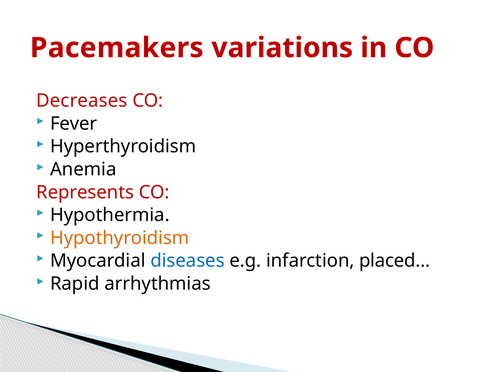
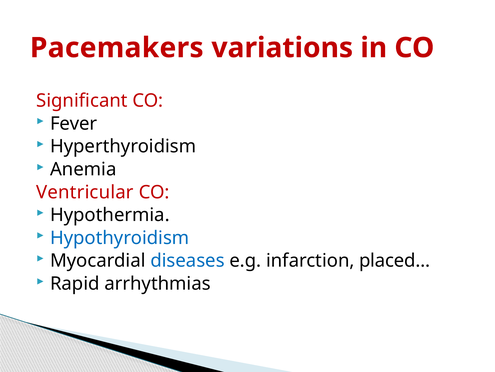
Decreases: Decreases -> Significant (82, 101)
Represents: Represents -> Ventricular (85, 192)
Hypothyroidism colour: orange -> blue (120, 237)
